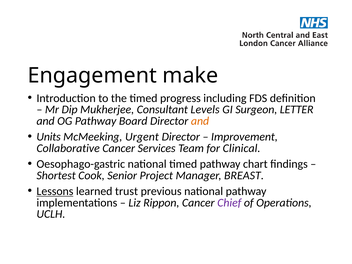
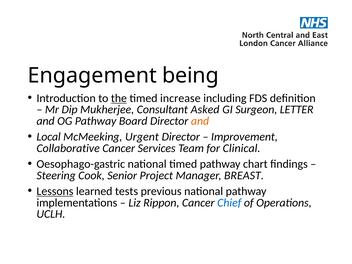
make: make -> being (191, 75)
the underline: none -> present (119, 98)
progress: progress -> increase (180, 98)
Levels: Levels -> Asked (205, 110)
Units: Units -> Local (49, 137)
Shortest: Shortest -> Steering (56, 175)
trust: trust -> tests (127, 191)
Chief colour: purple -> blue (229, 203)
